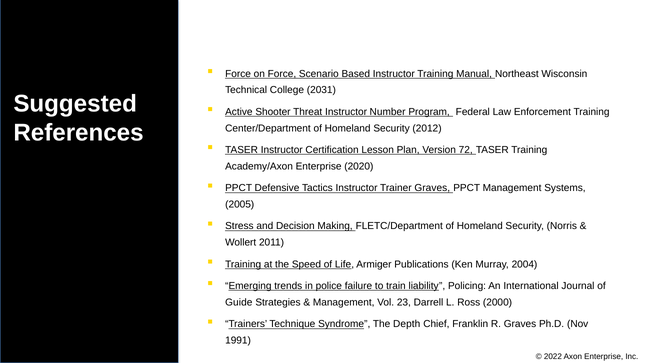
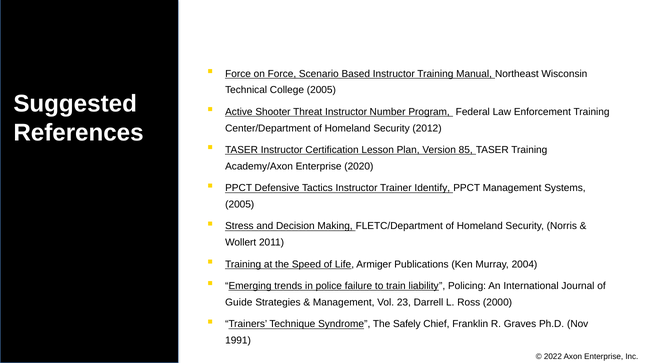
College 2031: 2031 -> 2005 (321, 90)
72: 72 -> 85 (466, 150)
Trainer Graves: Graves -> Identify (432, 188)
Depth: Depth -> Safely (407, 324)
